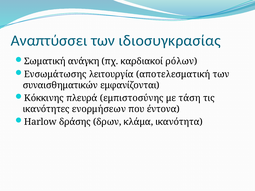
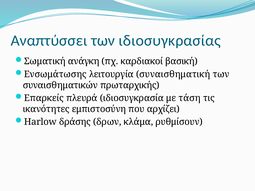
ρόλων: ρόλων -> βασική (181, 61)
αποτελεσματική: αποτελεσματική -> συναισθηματική (173, 74)
εμφανίζονται: εμφανίζονται -> πρωταρχικής (130, 85)
Κόκκινης: Κόκκινης -> Επαρκείς (44, 98)
εμπιστοσύνης: εμπιστοσύνης -> ιδιοσυγκρασία (132, 98)
ενορμήσεων: ενορμήσεων -> εμπιστοσύνη (99, 109)
έντονα: έντονα -> αρχίζει (163, 109)
ικανότητα: ικανότητα -> ρυθμίσουν (179, 122)
